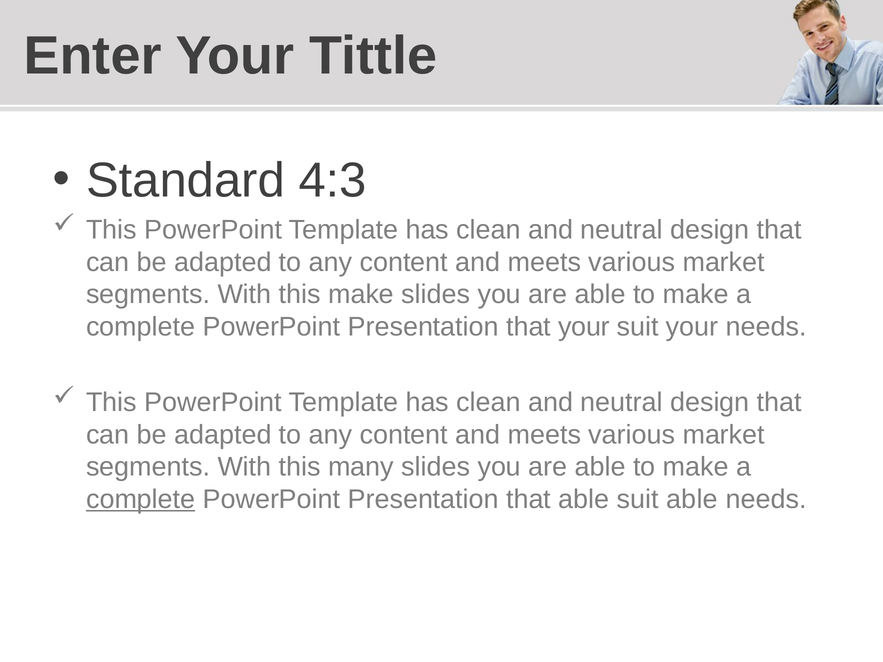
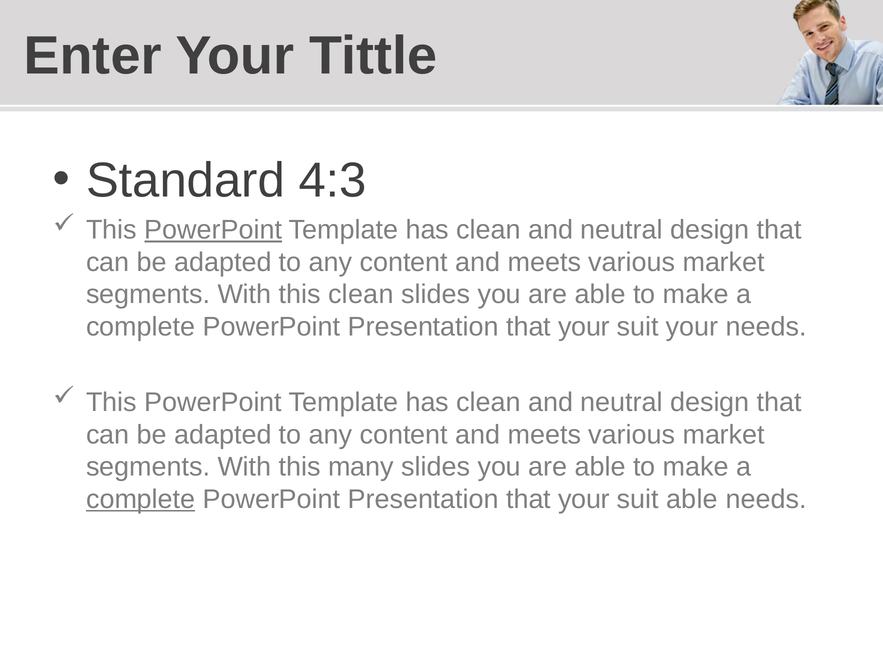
PowerPoint underline: none -> present (213, 230)
this make: make -> clean (361, 295)
able: able -> your (584, 499)
